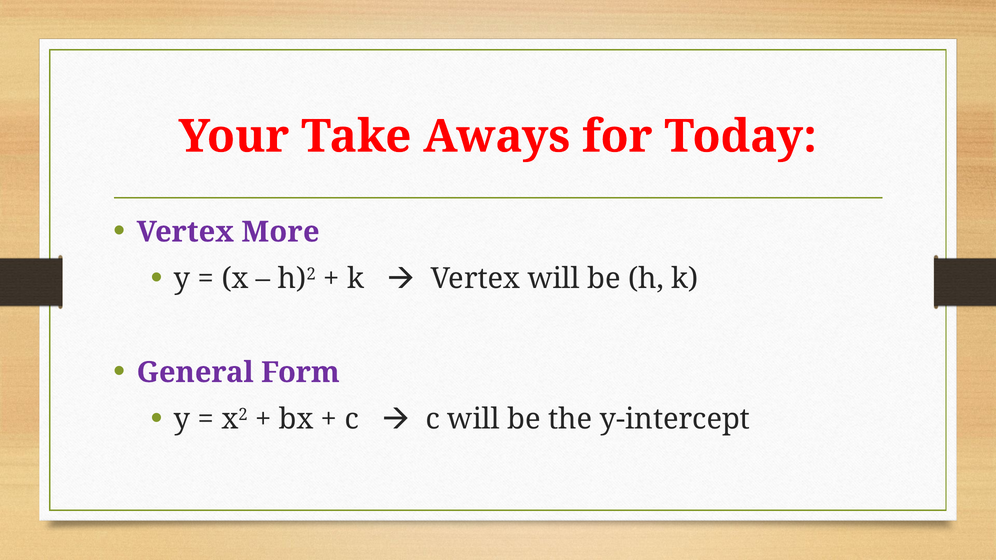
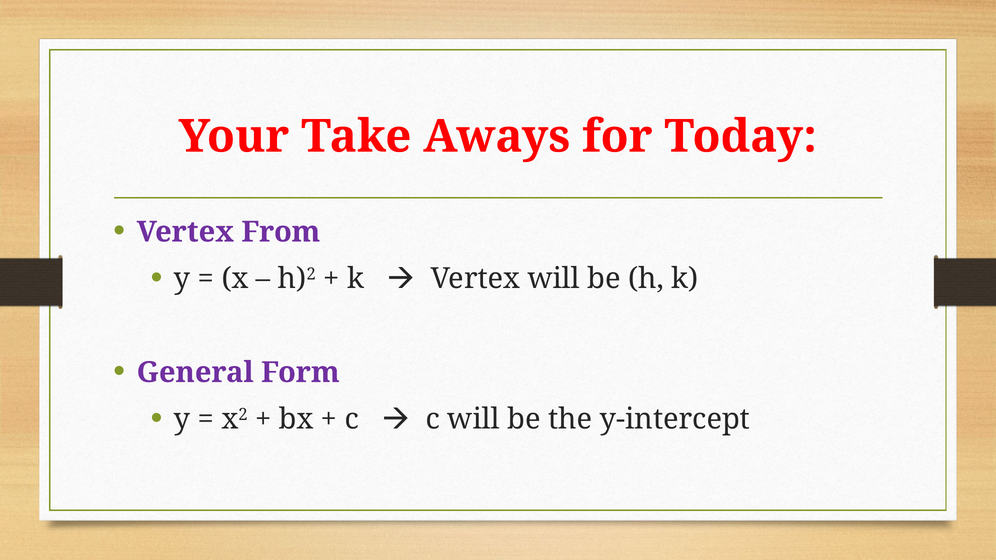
More: More -> From (281, 232)
